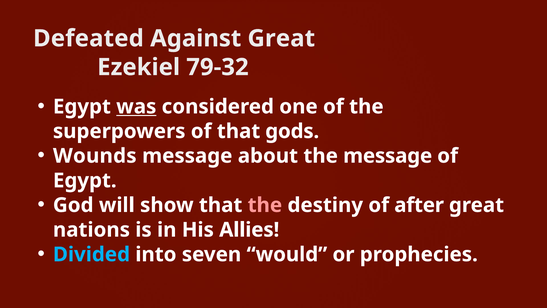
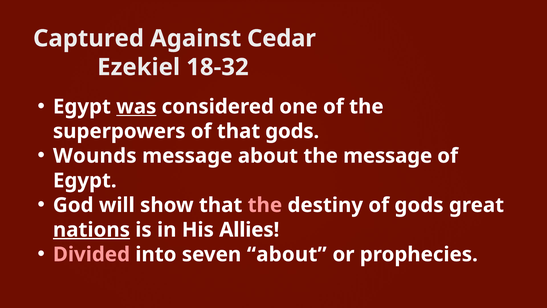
Defeated: Defeated -> Captured (89, 38)
Against Great: Great -> Cedar (281, 38)
79-32: 79-32 -> 18-32 (217, 67)
of after: after -> gods (419, 205)
nations underline: none -> present (91, 230)
Divided colour: light blue -> pink (91, 254)
seven would: would -> about (287, 254)
